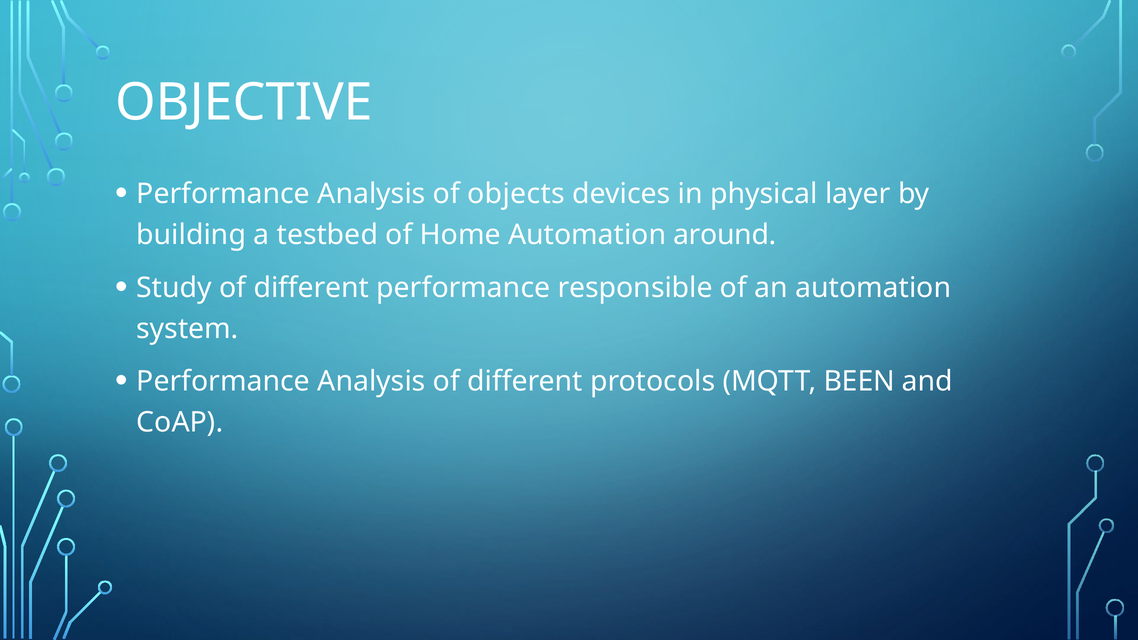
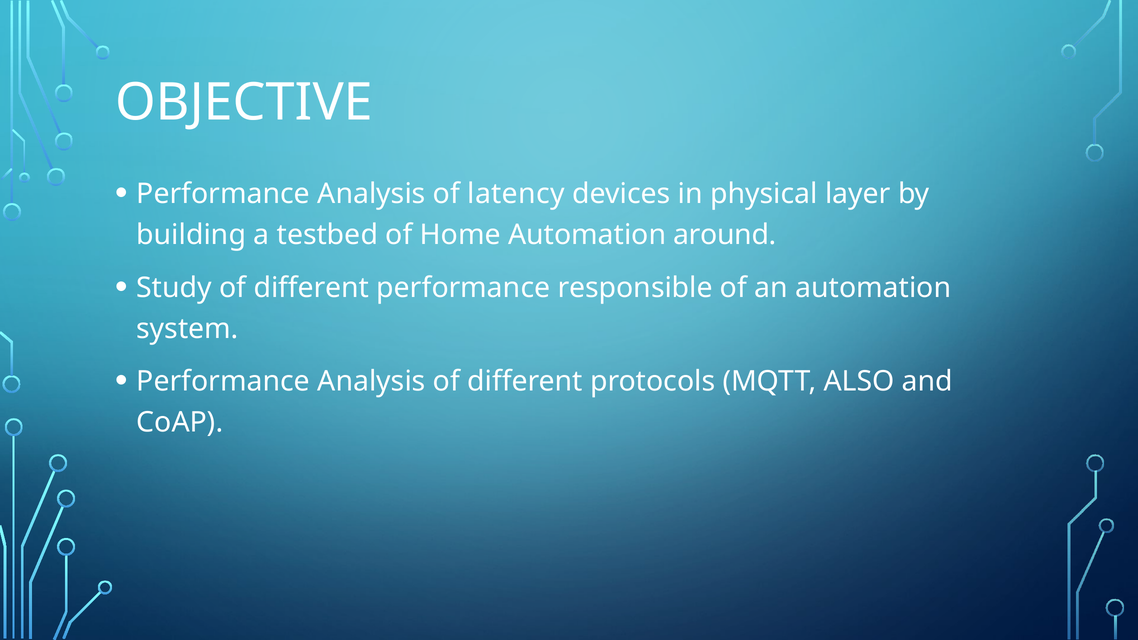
objects: objects -> latency (516, 194)
BEEN: BEEN -> ALSO (859, 382)
